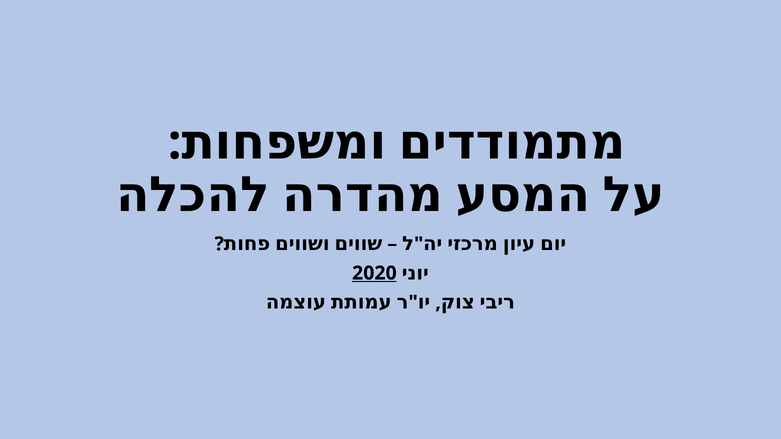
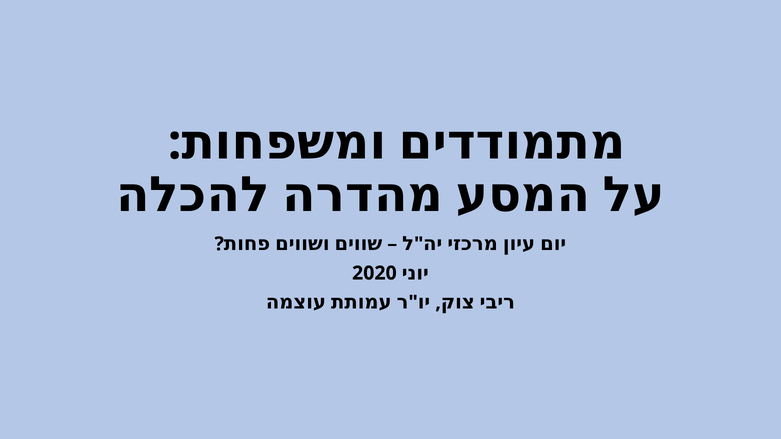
2020 underline: present -> none (374, 273)
